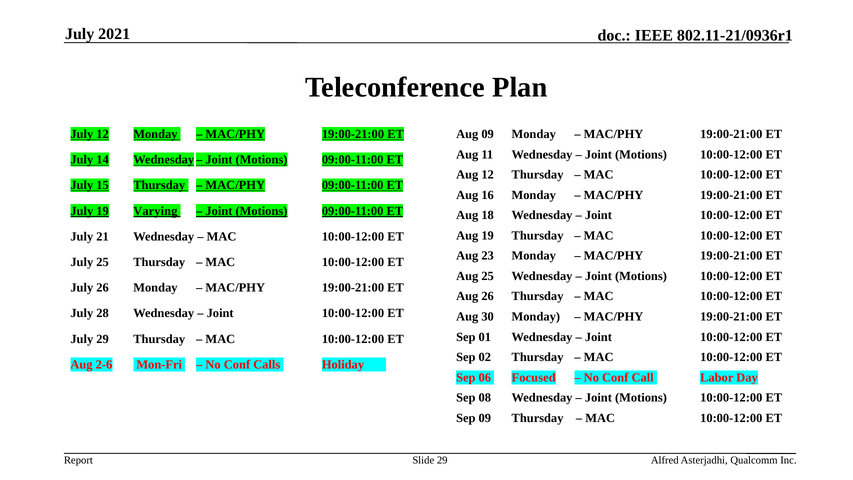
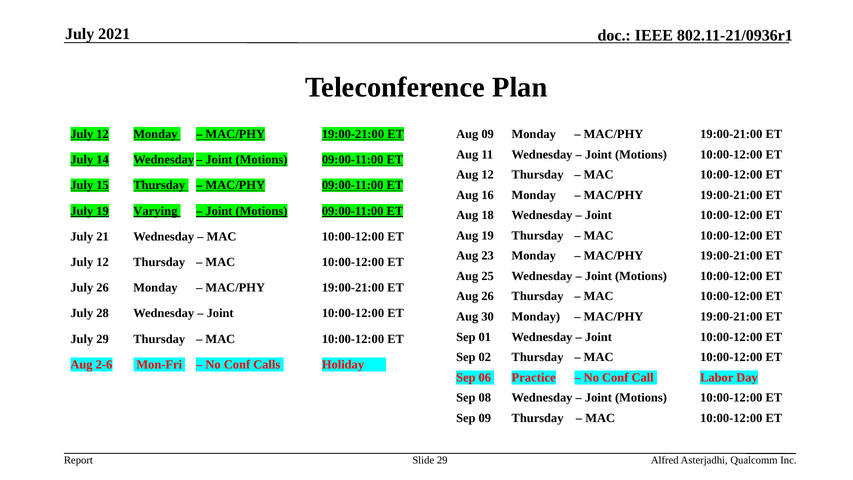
25: 25 -> 12 (103, 262)
Focused: Focused -> Practice (534, 377)
